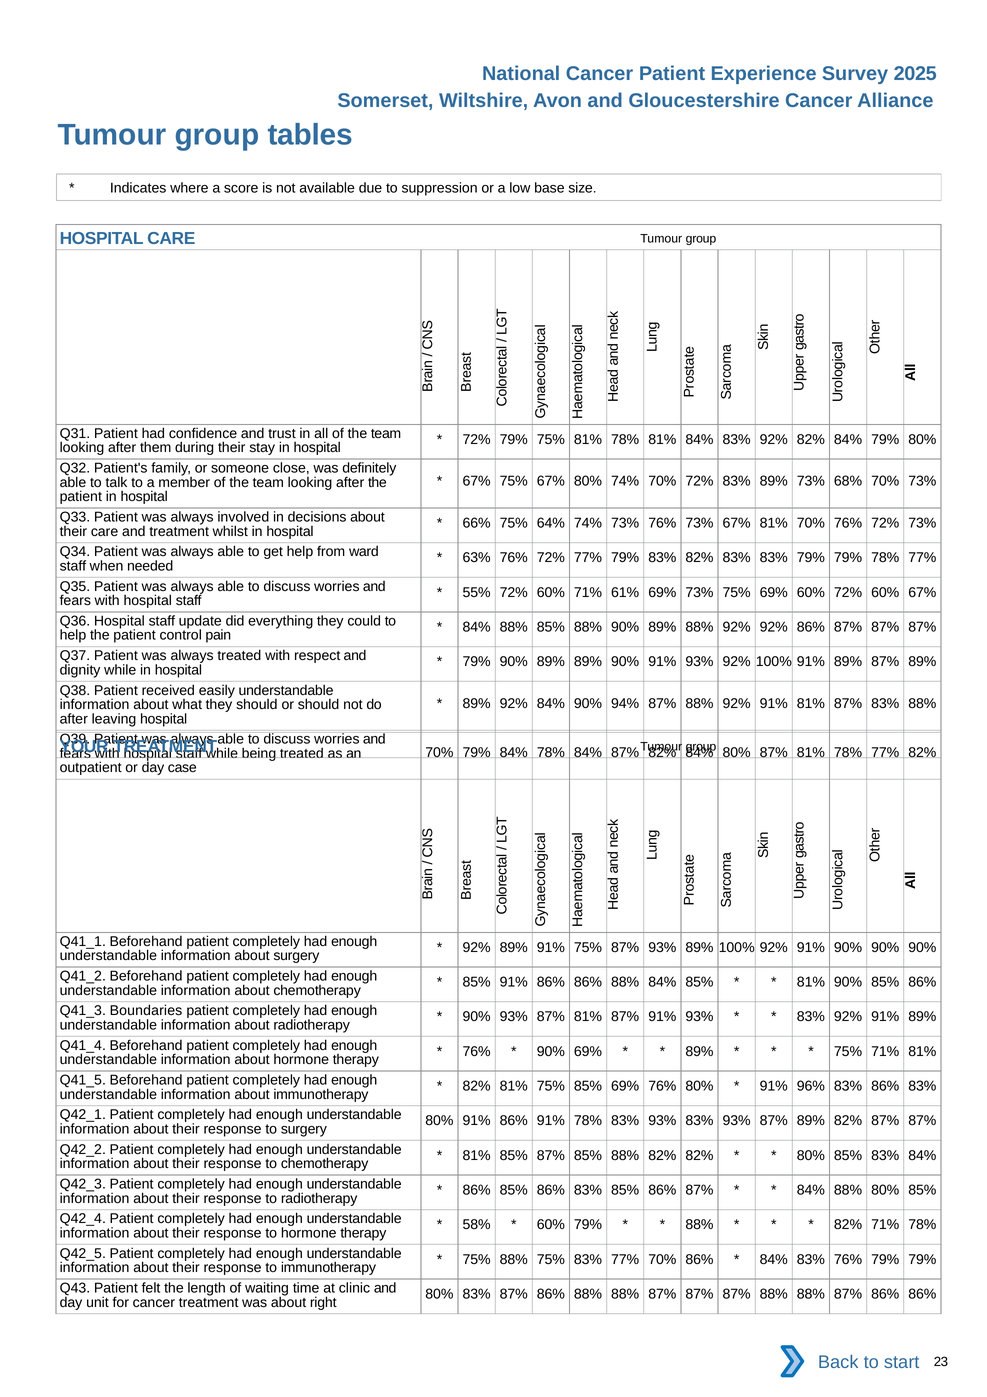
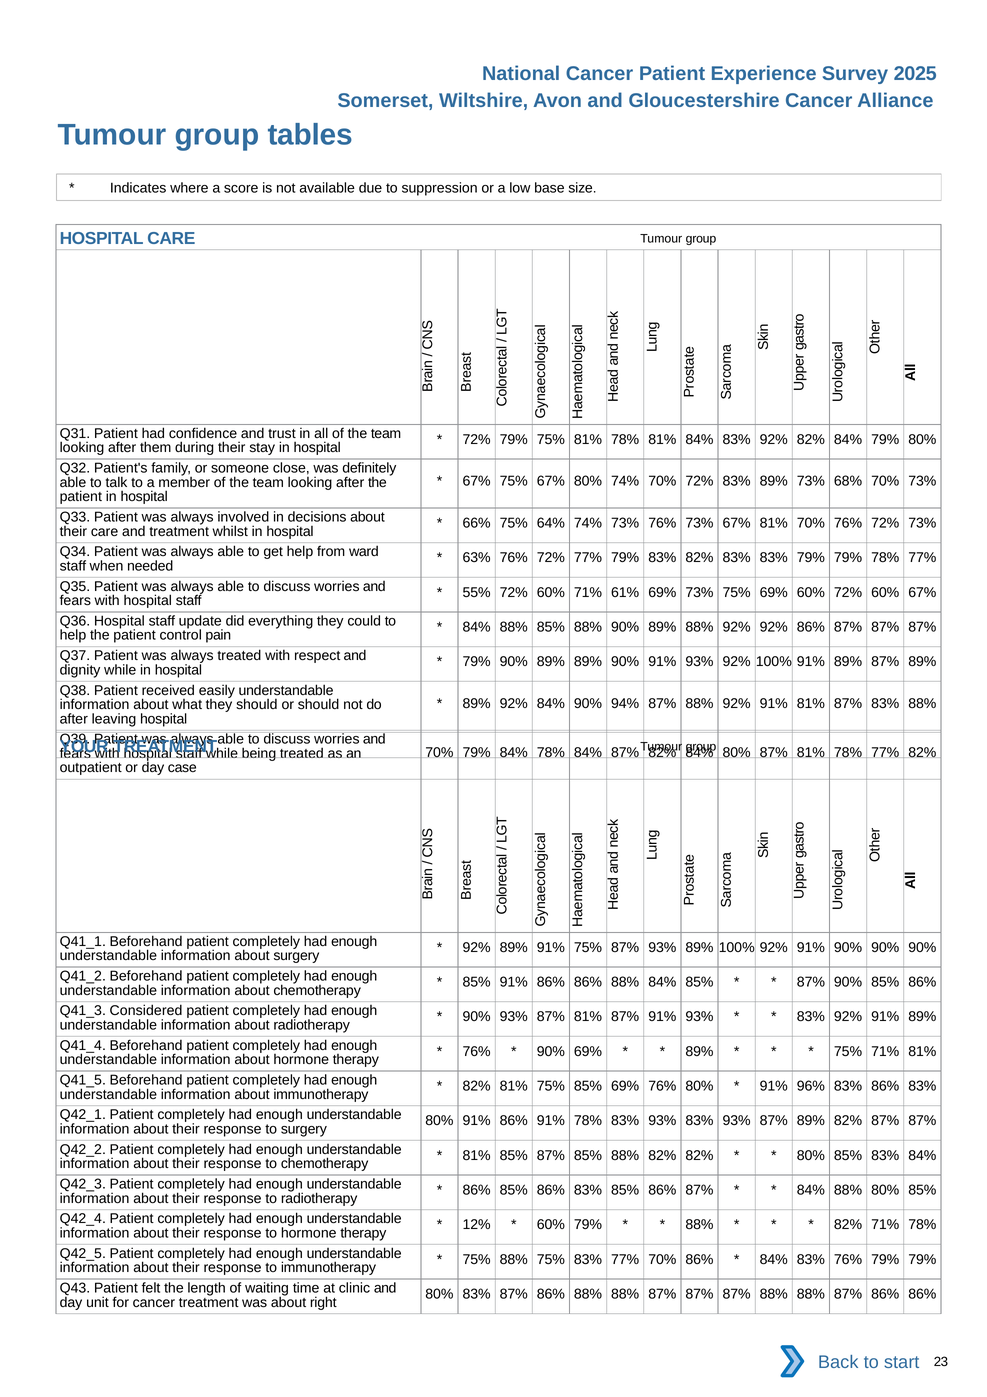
81%: 81% -> 87% (811, 982)
Boundaries: Boundaries -> Considered (146, 1011)
58%: 58% -> 12% (477, 1225)
